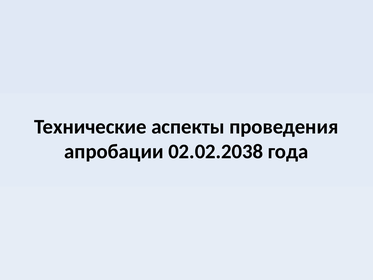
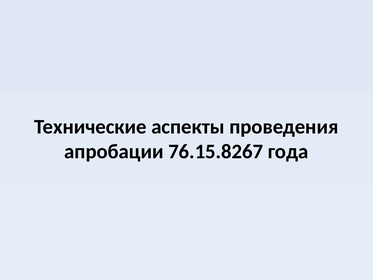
02.02.2038: 02.02.2038 -> 76.15.8267 (216, 151)
